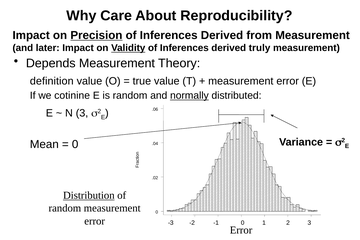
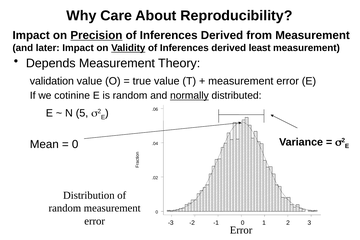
truly: truly -> least (260, 48)
definition: definition -> validation (52, 81)
N 3: 3 -> 5 (82, 113)
Distribution underline: present -> none (89, 195)
